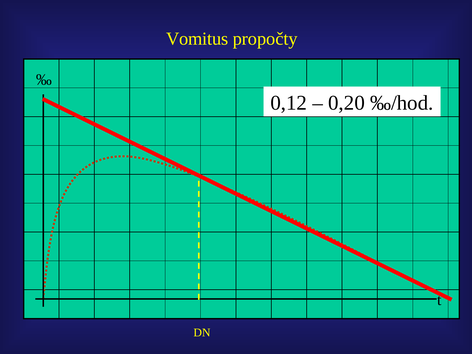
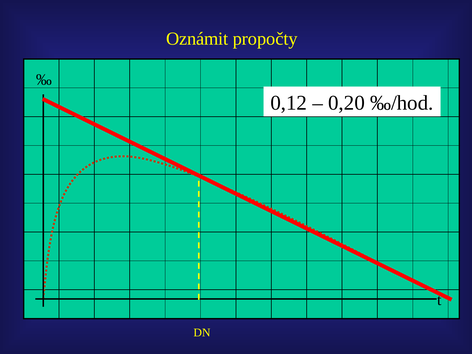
Vomitus: Vomitus -> Oznámit (197, 39)
